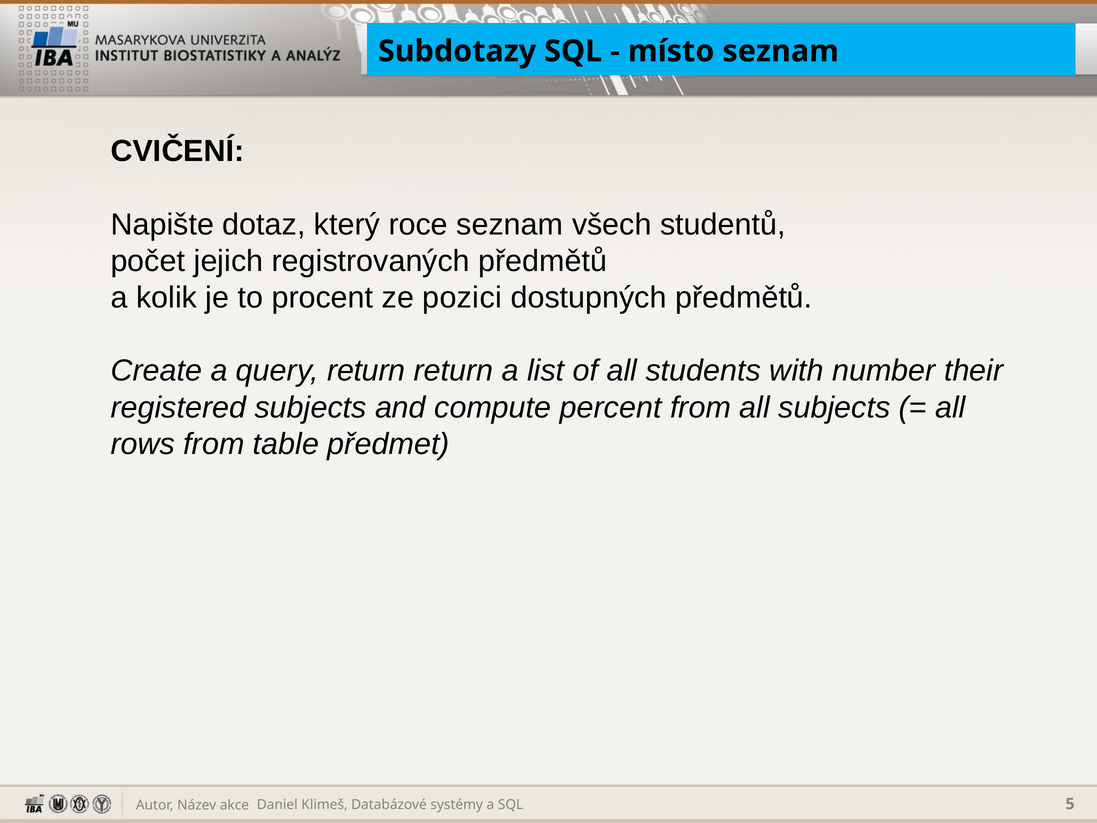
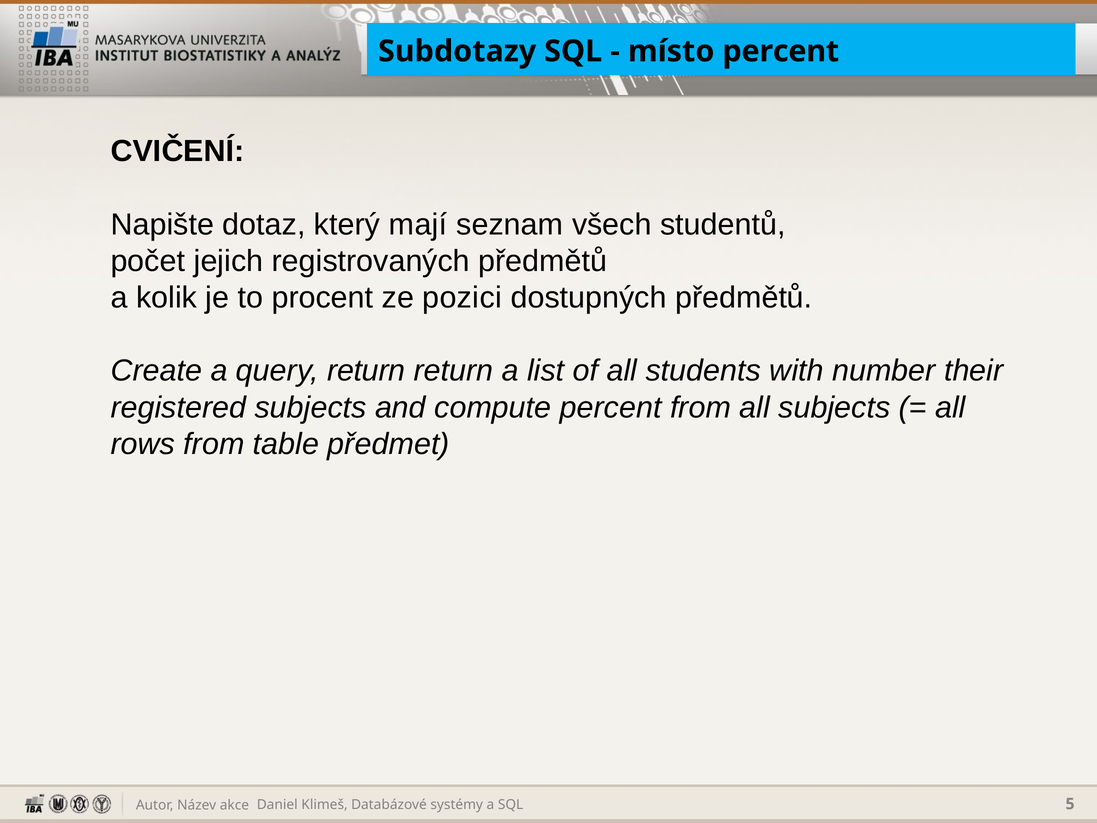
místo seznam: seznam -> percent (781, 51)
roce: roce -> mají (418, 224)
